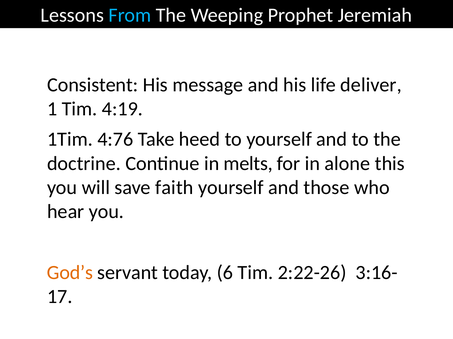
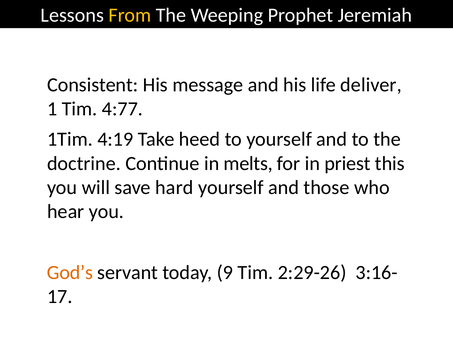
From colour: light blue -> yellow (130, 15)
4:19: 4:19 -> 4:77 (123, 109)
4:76: 4:76 -> 4:19 (115, 140)
alone: alone -> priest (348, 164)
faith: faith -> hard (174, 188)
6: 6 -> 9 (225, 273)
2:22-26: 2:22-26 -> 2:29-26 (312, 273)
